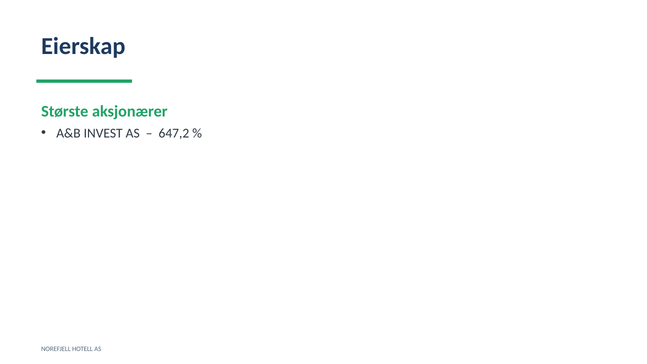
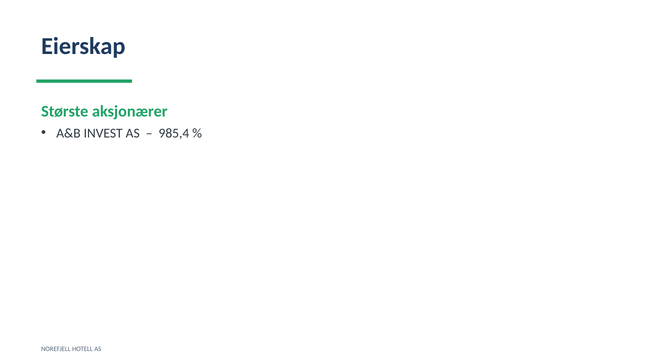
647,2: 647,2 -> 985,4 (174, 133)
